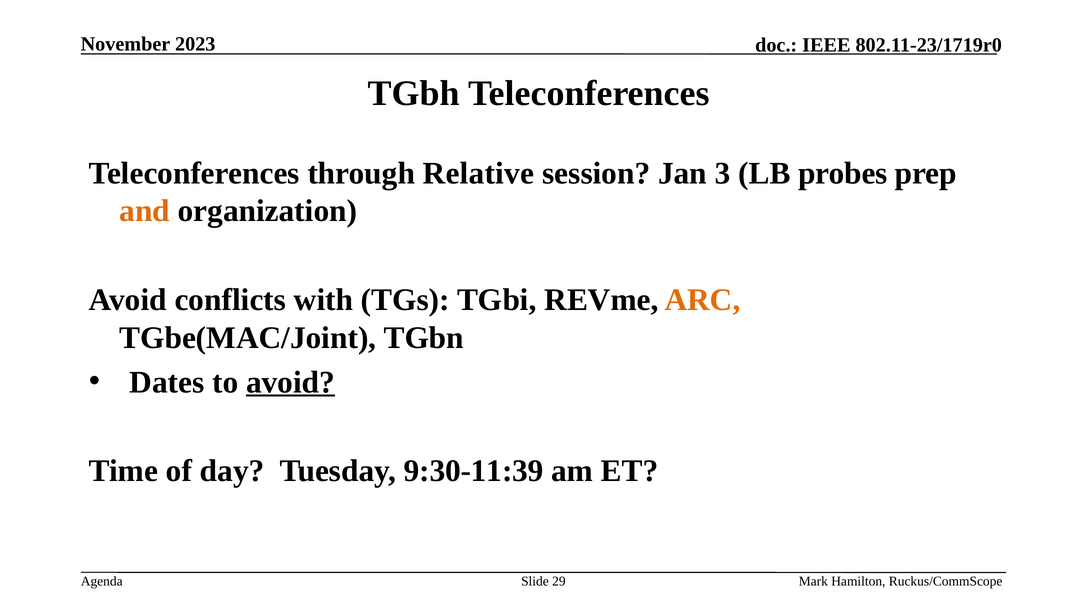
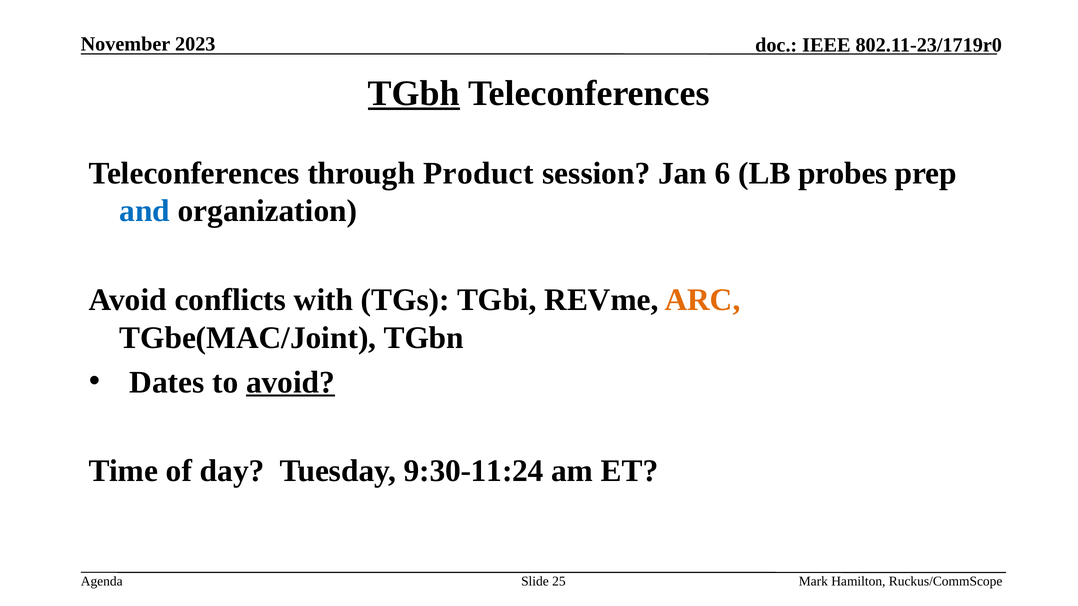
TGbh underline: none -> present (414, 93)
Relative: Relative -> Product (478, 173)
3: 3 -> 6 (723, 173)
and colour: orange -> blue (145, 211)
9:30-11:39: 9:30-11:39 -> 9:30-11:24 (474, 471)
29: 29 -> 25 (559, 582)
